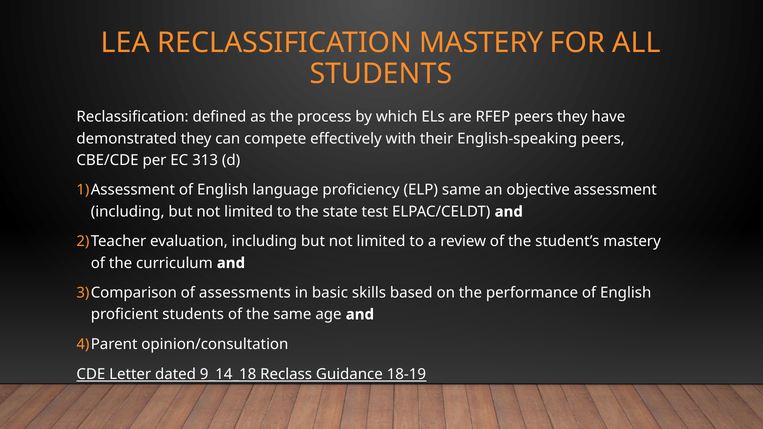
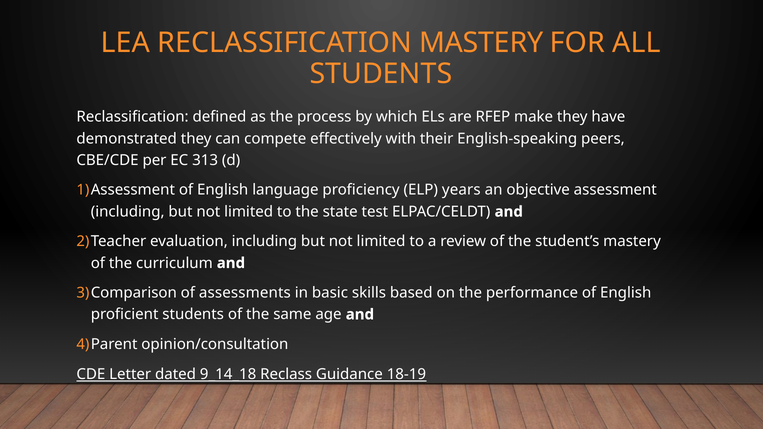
RFEP peers: peers -> make (534, 117)
ELP same: same -> years (461, 190)
